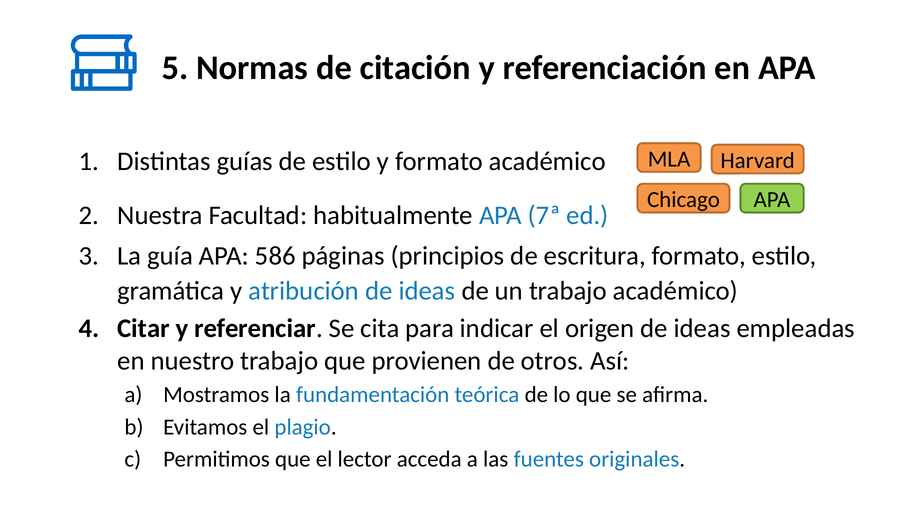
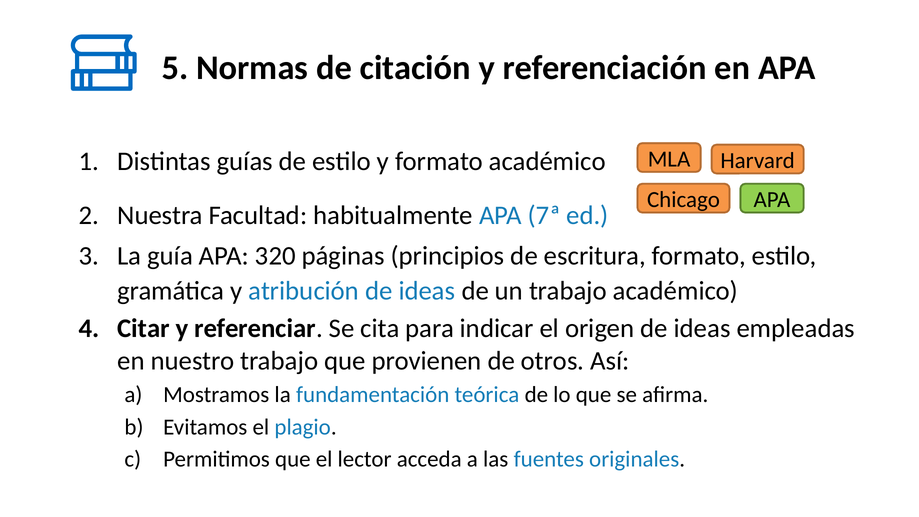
586: 586 -> 320 (275, 256)
